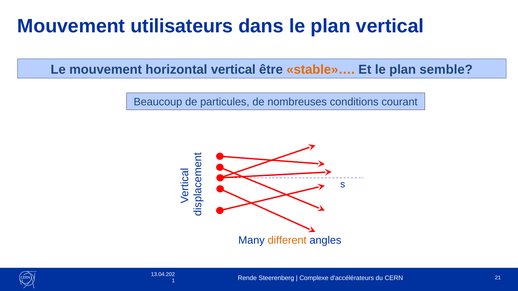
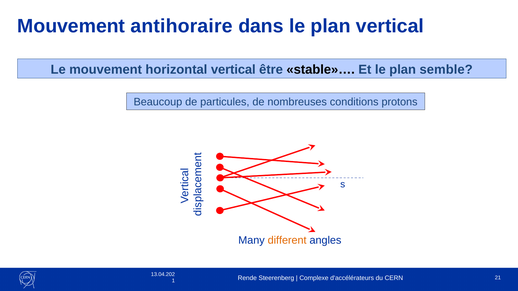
utilisateurs: utilisateurs -> antihoraire (182, 26)
stable»… colour: orange -> black (321, 69)
courant: courant -> protons (400, 102)
